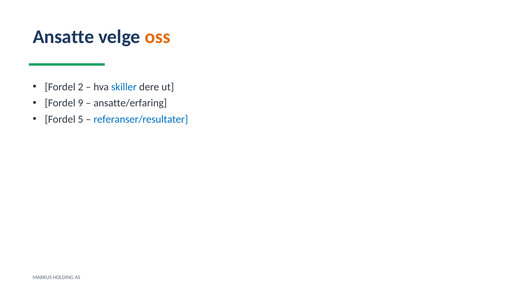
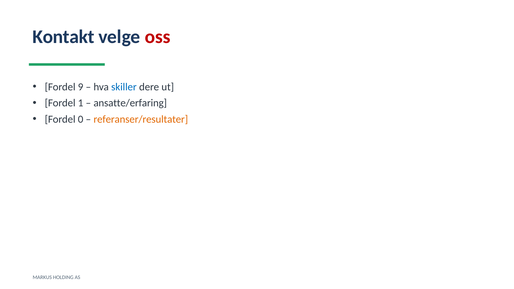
Ansatte: Ansatte -> Kontakt (63, 37)
oss colour: orange -> red (158, 37)
2: 2 -> 9 (81, 87)
9: 9 -> 1 (81, 103)
5: 5 -> 0 (81, 119)
referanser/resultater colour: blue -> orange (141, 119)
